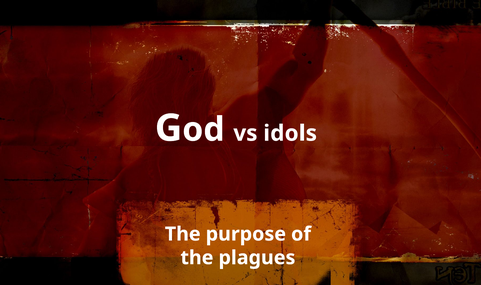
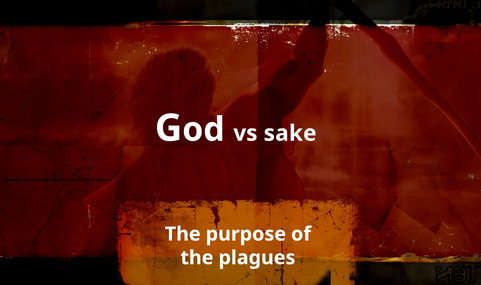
idols: idols -> sake (290, 133)
